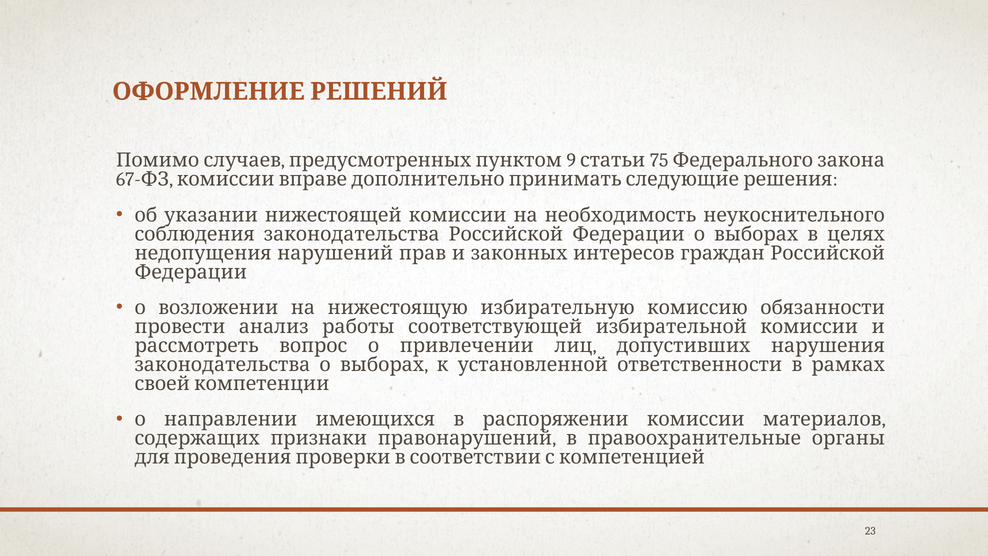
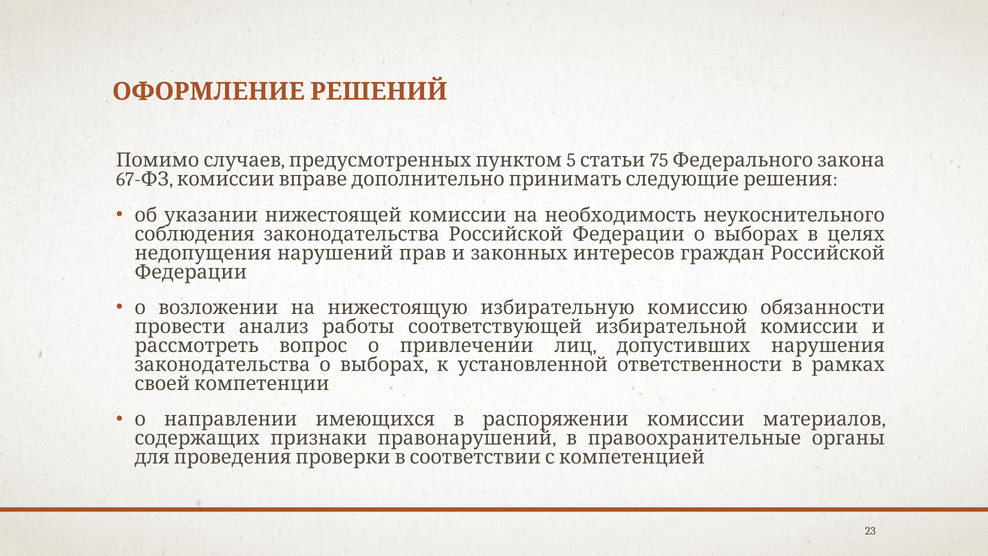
9: 9 -> 5 (571, 160)
